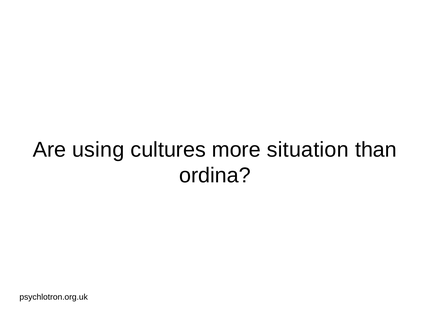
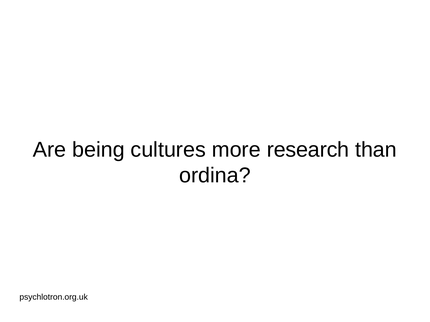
using: using -> being (98, 150)
situation: situation -> research (308, 150)
